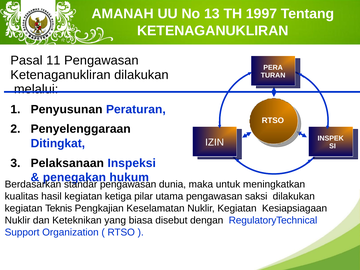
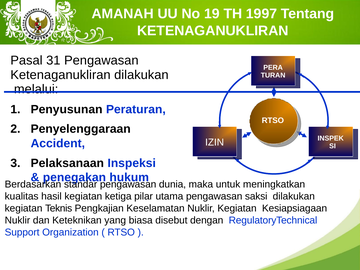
13: 13 -> 19 (212, 14)
11: 11 -> 31 (53, 60)
Ditingkat: Ditingkat -> Accident (58, 143)
